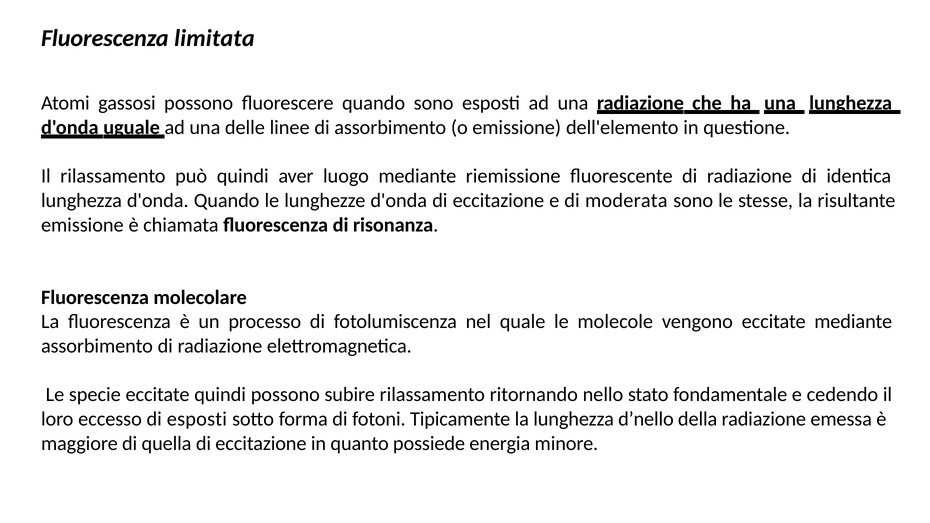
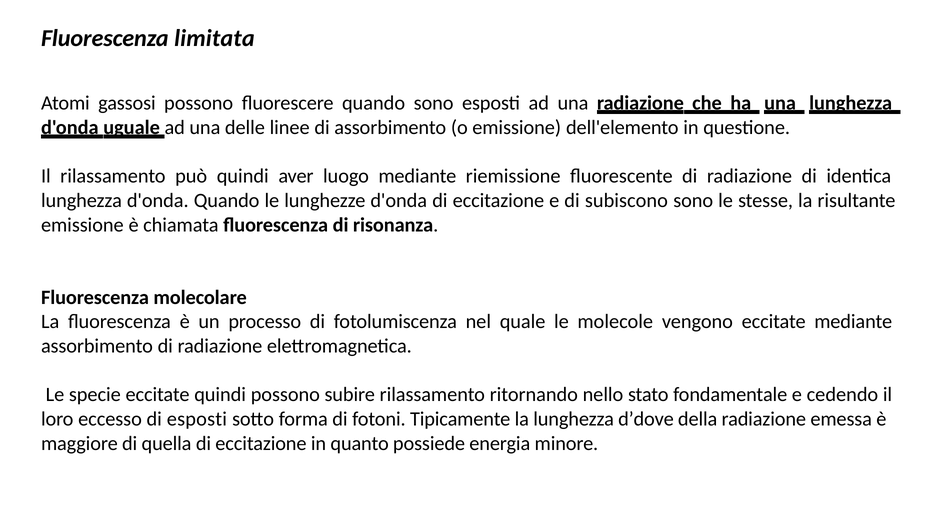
moderata: moderata -> subiscono (626, 201)
d’nello: d’nello -> d’dove (646, 419)
